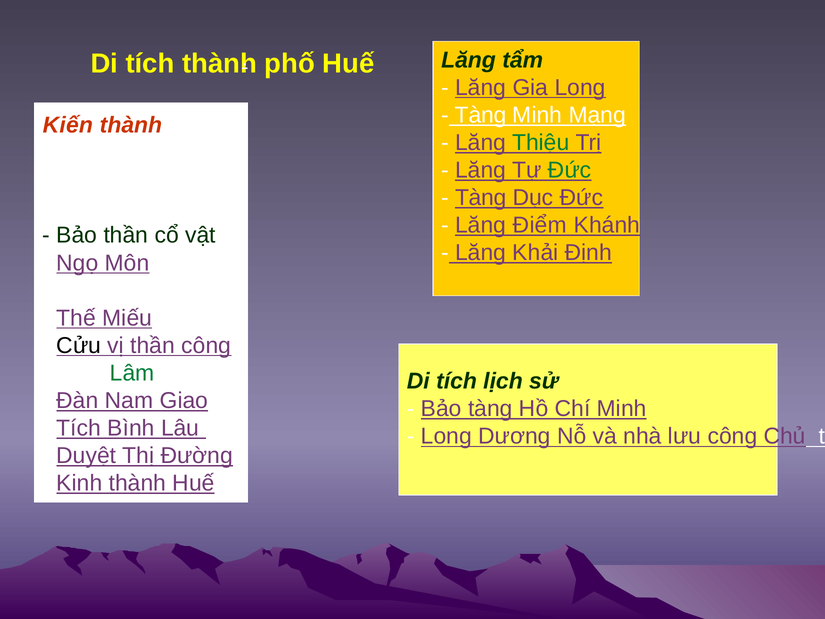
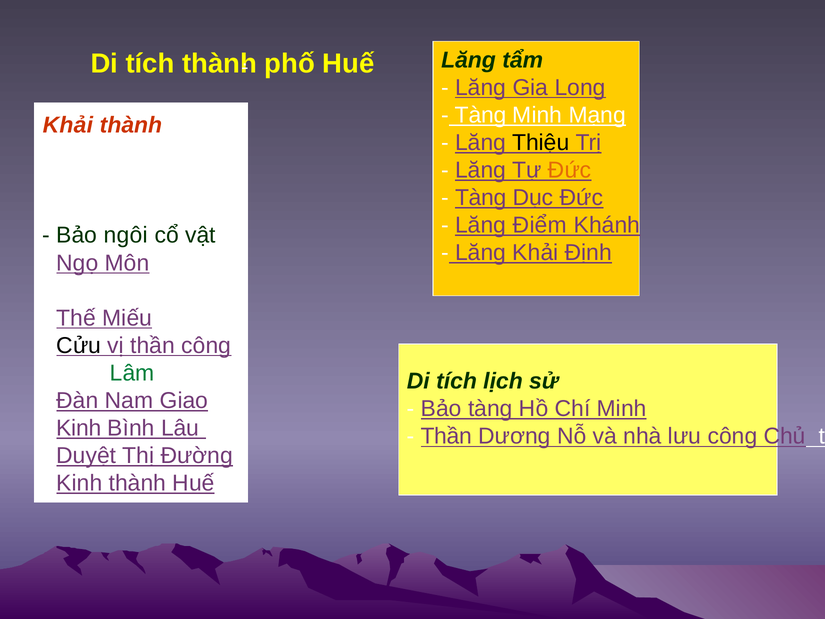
Kiến: Kiến -> Khải (68, 125)
Thiệu colour: green -> black (541, 142)
Ðức colour: green -> orange (570, 170)
Bảo thần: thần -> ngôi (126, 235)
Tích: Tích -> Kinh (79, 428)
Long: Long -> Thần (446, 436)
